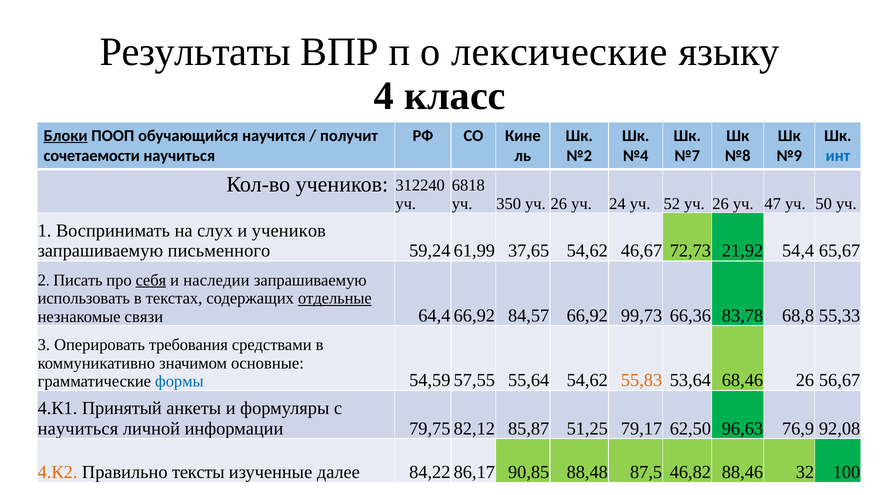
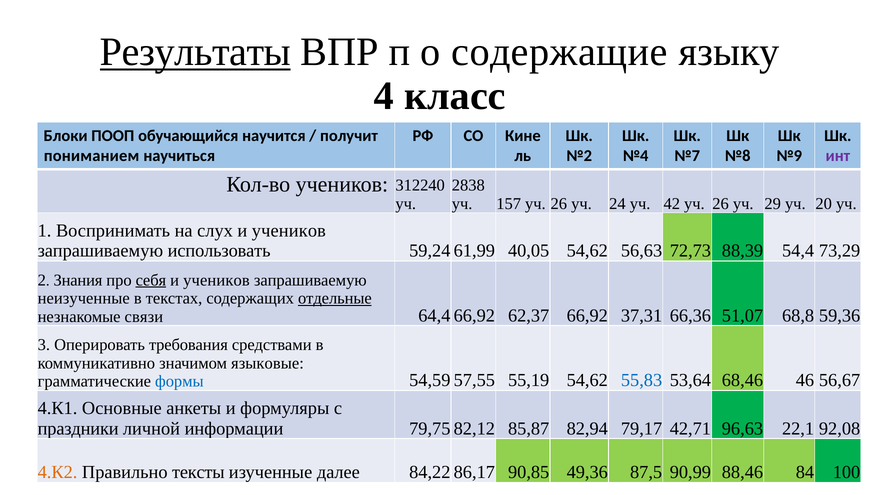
Результаты underline: none -> present (195, 52)
лексические: лексические -> содержащие (559, 52)
Блоки underline: present -> none (66, 136)
сочетаемости: сочетаемости -> пониманием (92, 156)
инт colour: blue -> purple (838, 156)
6818: 6818 -> 2838 (468, 185)
350: 350 -> 157 (509, 204)
52: 52 -> 42 (672, 204)
47: 47 -> 29 (773, 204)
50: 50 -> 20 (824, 204)
письменного: письменного -> использовать (219, 251)
37,65: 37,65 -> 40,05 (529, 251)
46,67: 46,67 -> 56,63 (642, 251)
21,92: 21,92 -> 88,39 (742, 251)
65,67: 65,67 -> 73,29 (840, 251)
Писать: Писать -> Знания (78, 280)
наследии: наследии -> учеников (216, 280)
использовать: использовать -> неизученные (84, 298)
84,57: 84,57 -> 62,37 (529, 316)
99,73: 99,73 -> 37,31 (642, 316)
83,78: 83,78 -> 51,07 (742, 316)
55,33: 55,33 -> 59,36 (840, 316)
основные: основные -> языковые (267, 363)
55,64: 55,64 -> 55,19 (529, 380)
55,83 colour: orange -> blue (642, 380)
68,46 26: 26 -> 46 (805, 380)
Принятый: Принятый -> Основные (122, 408)
научиться: научиться -> праздники (78, 429)
51,25: 51,25 -> 82,94 (587, 429)
62,50: 62,50 -> 42,71 (690, 429)
76,9: 76,9 -> 22,1 (798, 429)
88,48: 88,48 -> 49,36 (587, 472)
46,82: 46,82 -> 90,99 (690, 472)
32: 32 -> 84 (805, 472)
